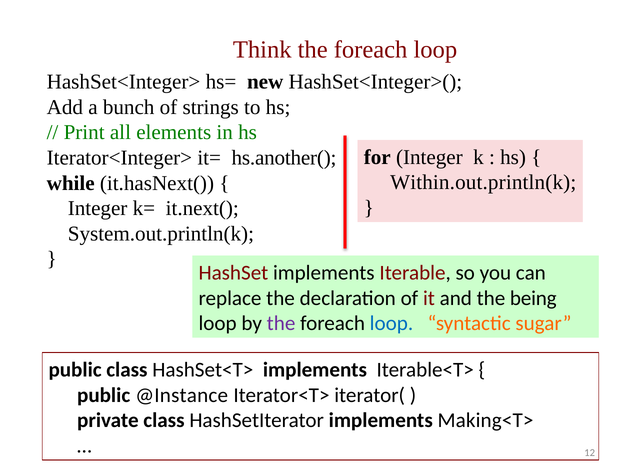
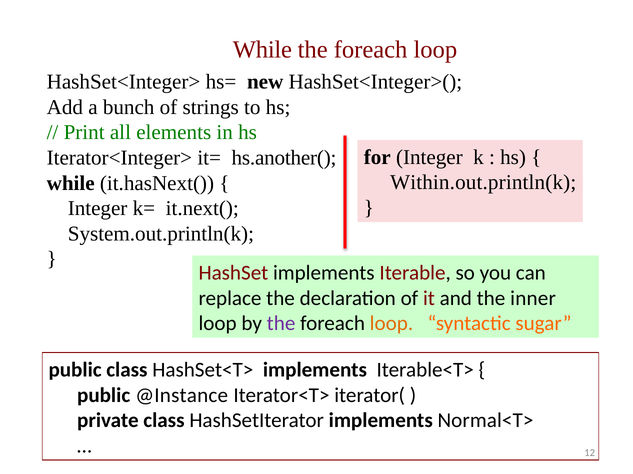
Think: Think -> While (262, 50)
being: being -> inner (533, 299)
loop colour: blue -> orange (391, 324)
Making<T>: Making<T> -> Normal<T> (486, 421)
